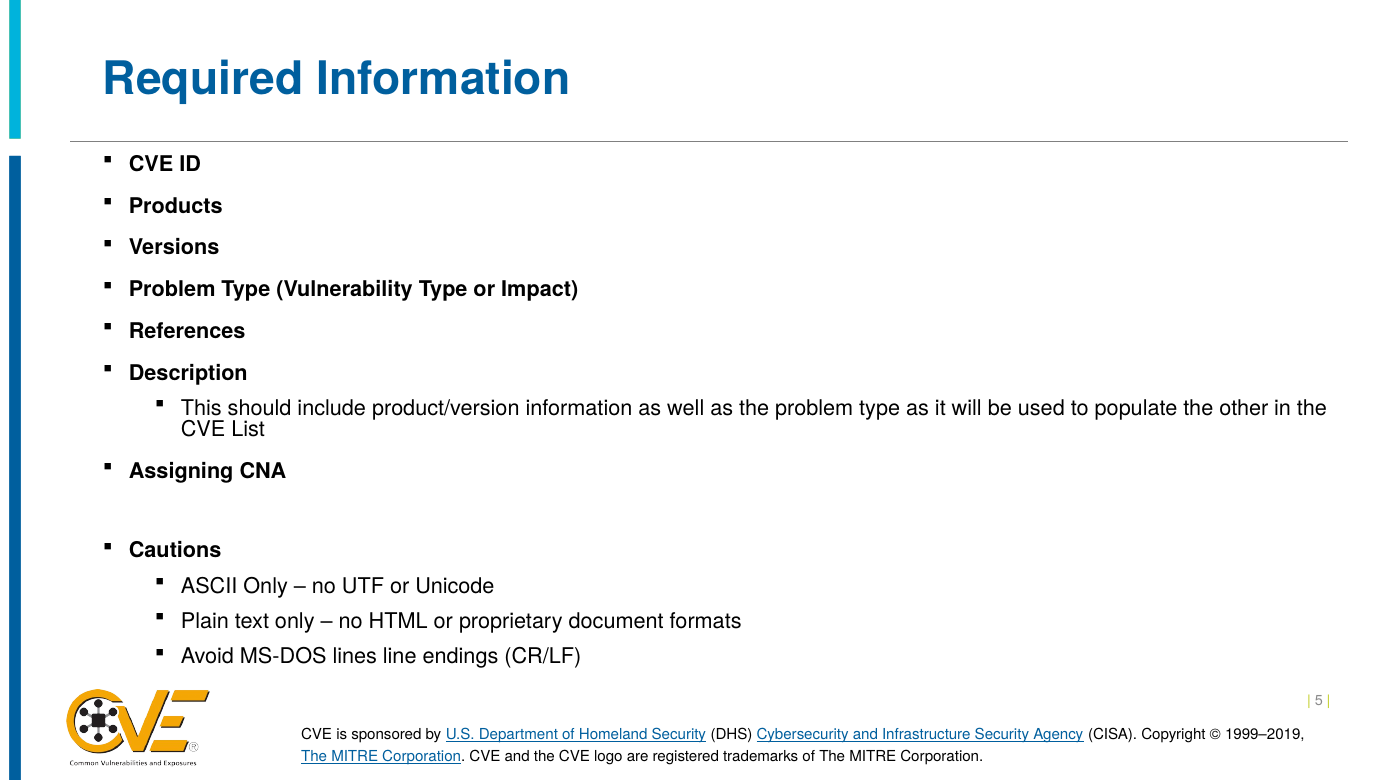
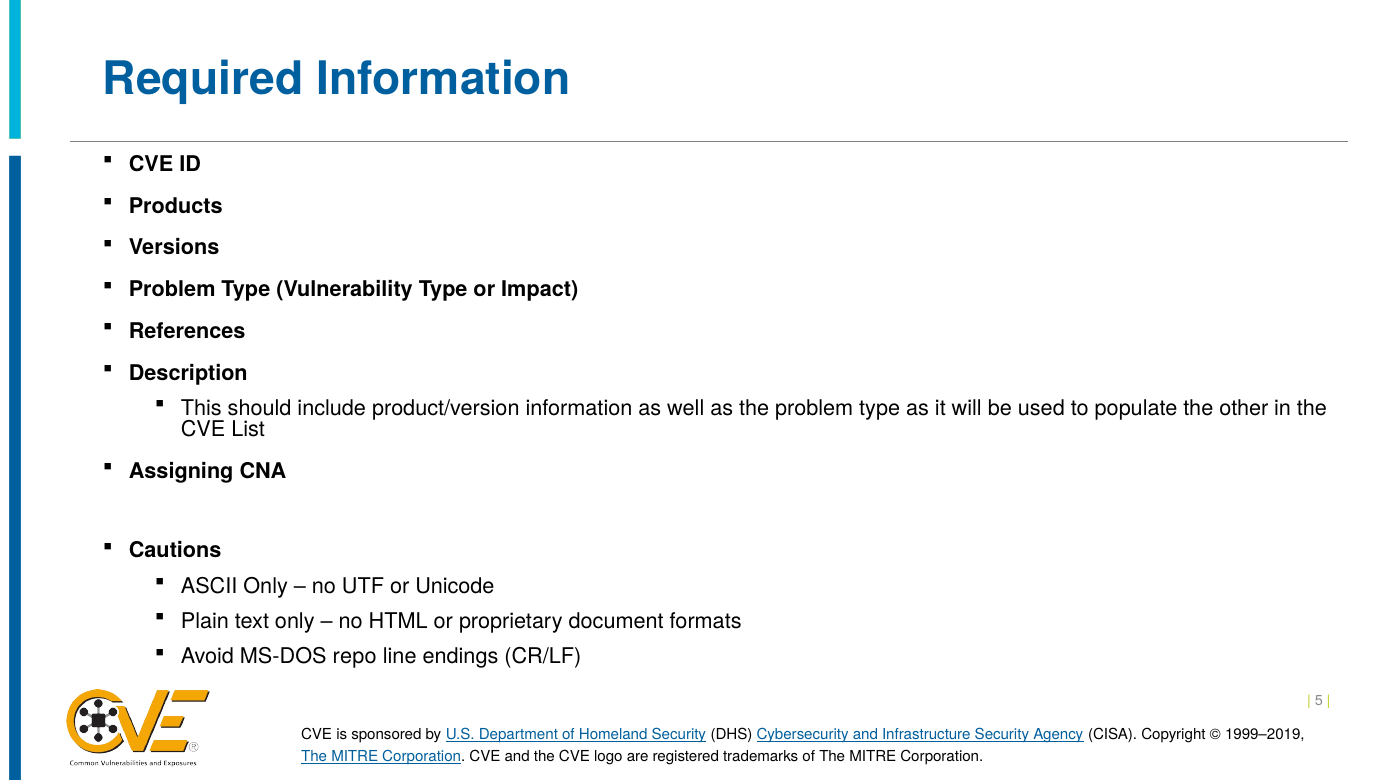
lines: lines -> repo (355, 657)
